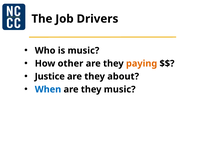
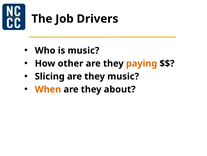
Justice: Justice -> Slicing (50, 76)
they about: about -> music (123, 76)
When colour: blue -> orange (48, 89)
they music: music -> about (120, 89)
